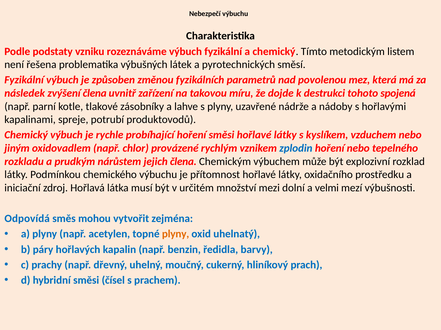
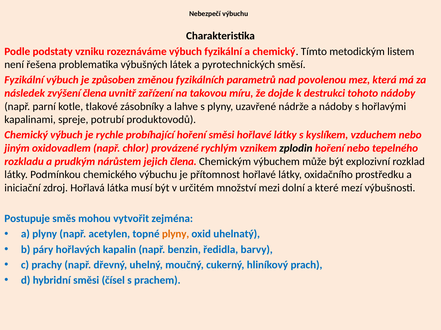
tohoto spojená: spojená -> nádoby (398, 93)
zplodin colour: blue -> black (296, 149)
velmi: velmi -> které (327, 188)
Odpovídá: Odpovídá -> Postupuje (27, 219)
